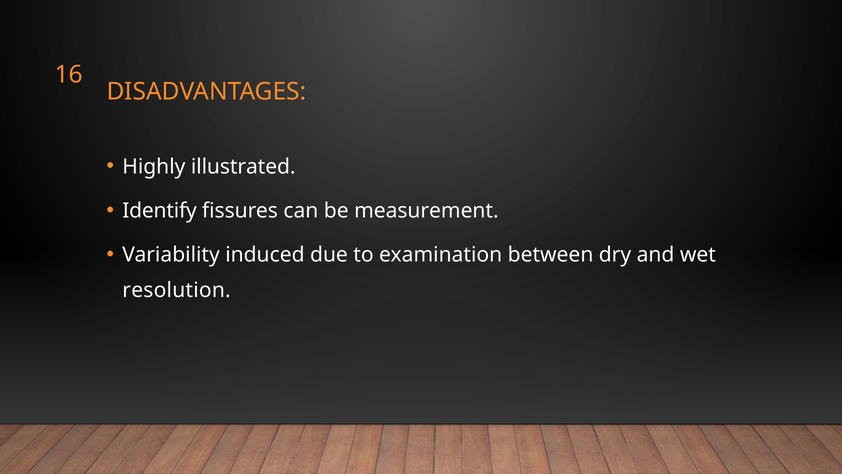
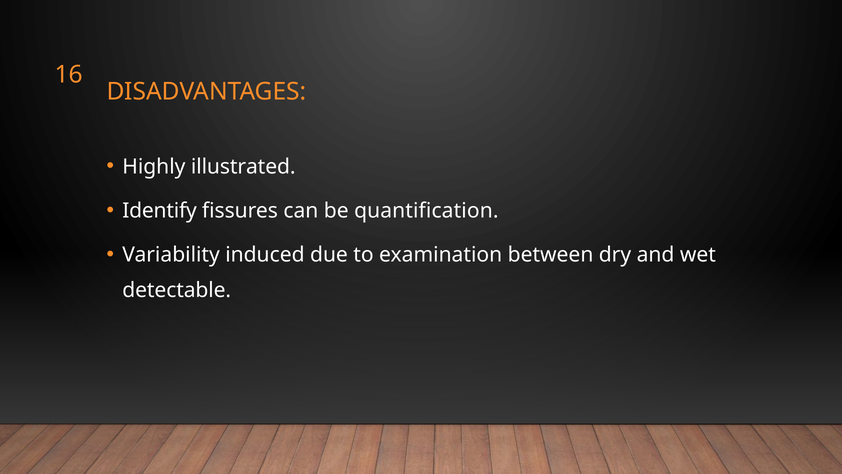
measurement: measurement -> quantification (426, 211)
resolution: resolution -> detectable (177, 290)
